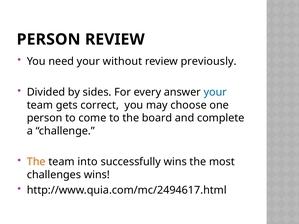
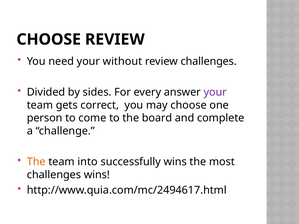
PERSON: PERSON -> CHOOSE (49, 39)
review previously: previously -> challenges (209, 61)
your colour: blue -> purple (215, 92)
